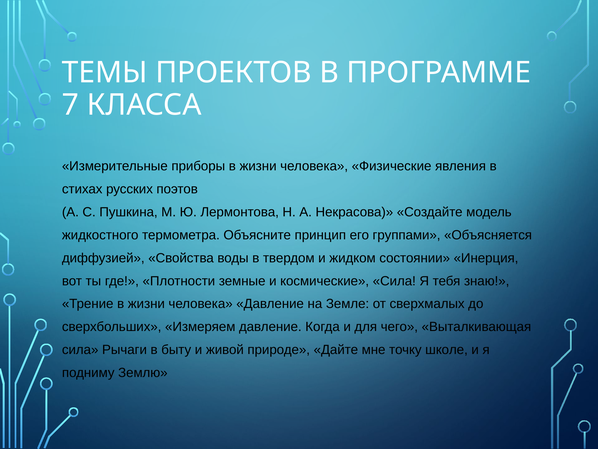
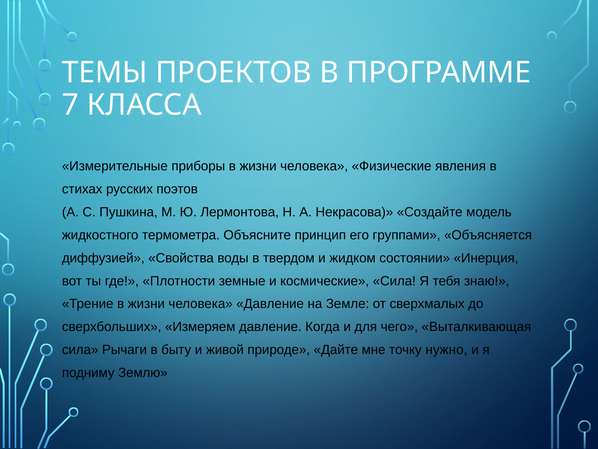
школе: школе -> нужно (446, 349)
